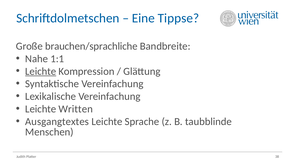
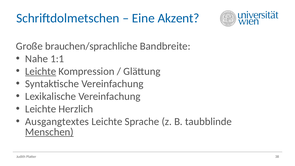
Tippse: Tippse -> Akzent (179, 18)
Written: Written -> Herzlich (76, 109)
Menschen underline: none -> present (49, 132)
